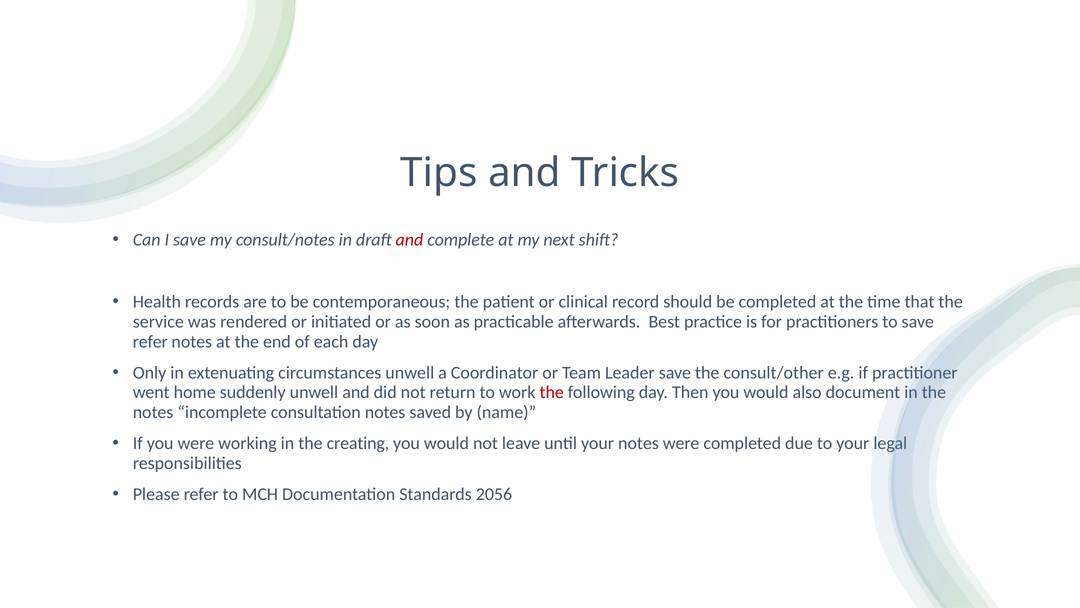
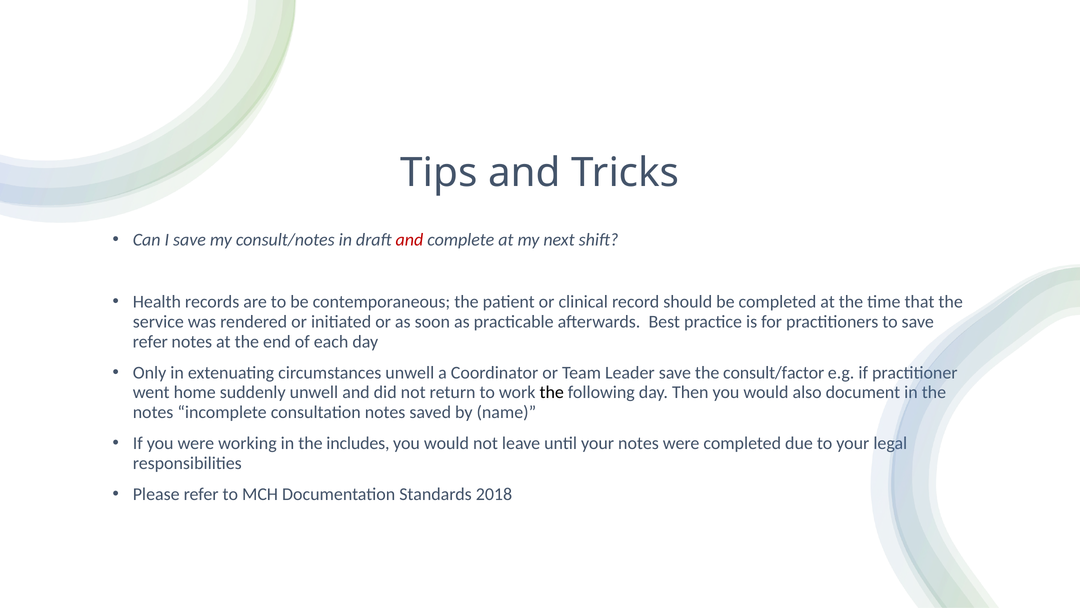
consult/other: consult/other -> consult/factor (774, 372)
the colour: red -> black (552, 392)
creating: creating -> includes (358, 443)
2056: 2056 -> 2018 (494, 494)
